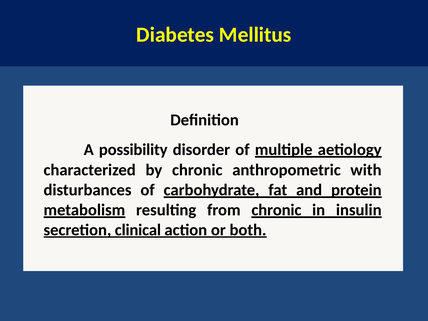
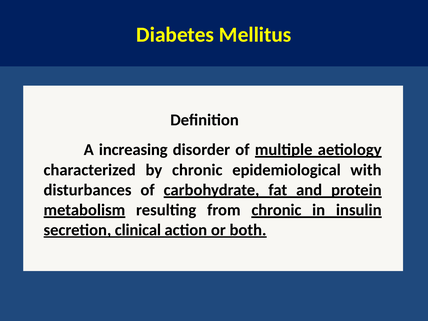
possibility: possibility -> increasing (133, 150)
anthropometric: anthropometric -> epidemiological (287, 170)
